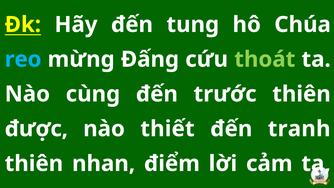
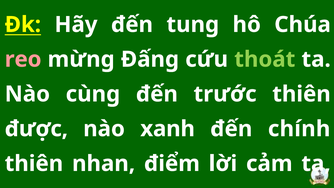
reo colour: light blue -> pink (23, 59)
thiết: thiết -> xanh (168, 129)
tranh: tranh -> chính (299, 129)
